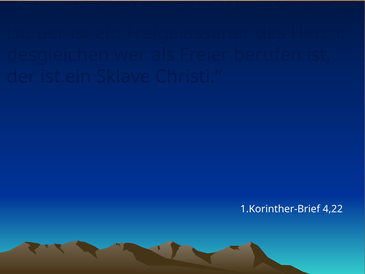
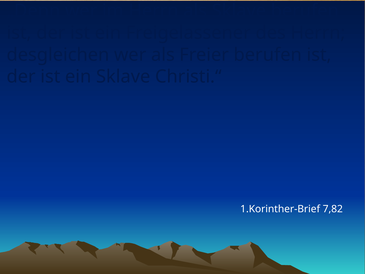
4,22: 4,22 -> 7,82 (333, 209)
